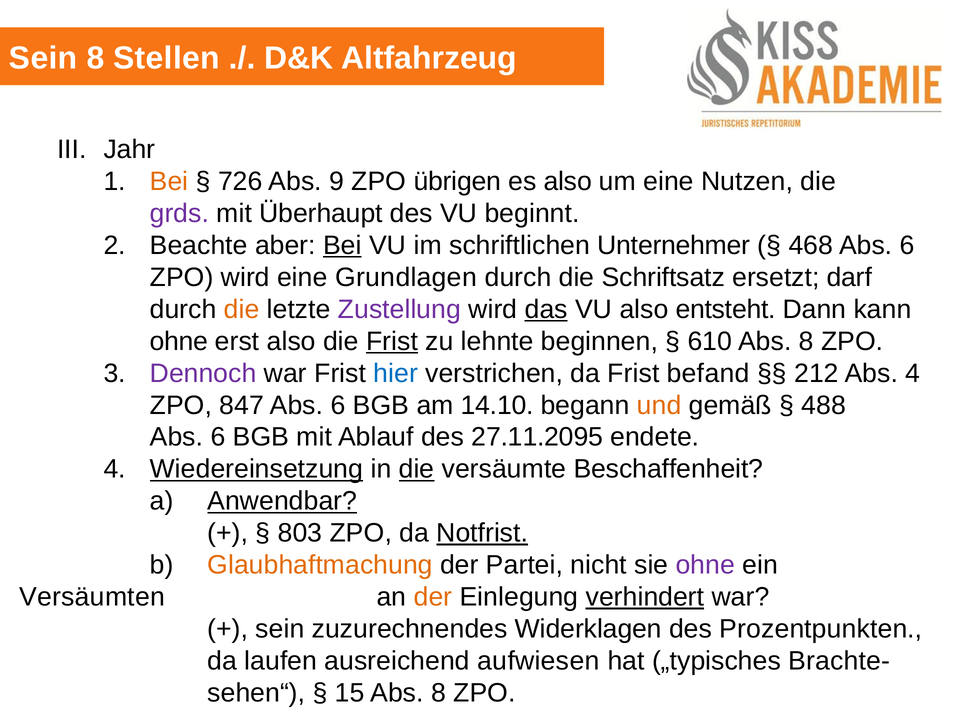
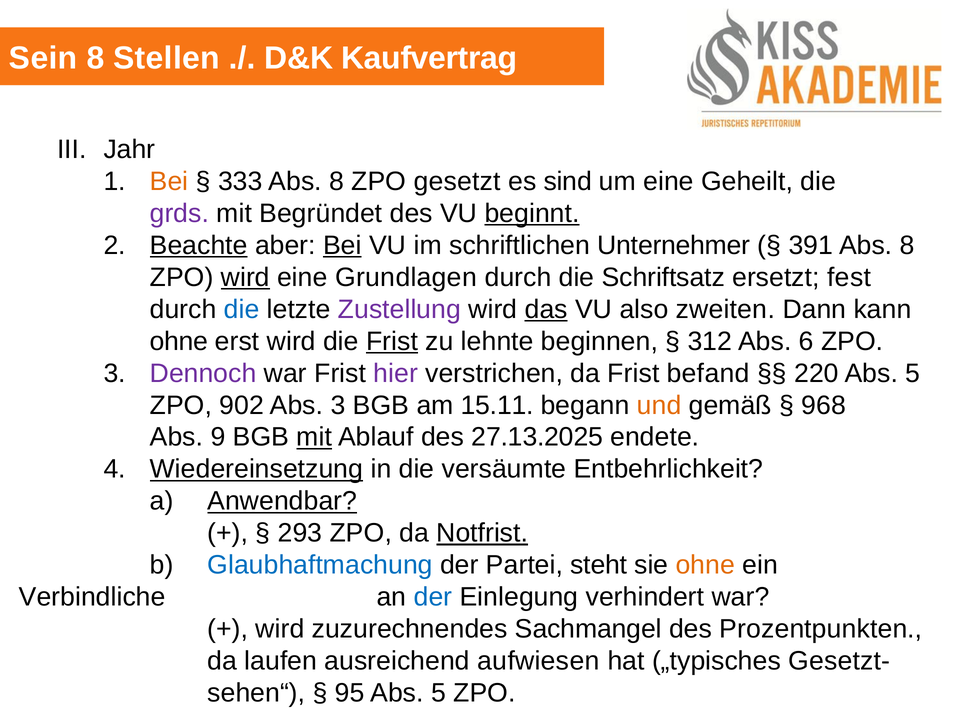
Altfahrzeug: Altfahrzeug -> Kaufvertrag (429, 58)
726: 726 -> 333 (240, 181)
9: 9 -> 8 (337, 181)
übrigen: übrigen -> gesetzt (457, 181)
es also: also -> sind (568, 181)
Nutzen: Nutzen -> Geheilt (747, 181)
Überhaupt: Überhaupt -> Begründet (321, 213)
beginnt underline: none -> present (532, 213)
Beachte underline: none -> present (199, 245)
468: 468 -> 391 (811, 245)
6: 6 -> 8 (907, 245)
wird underline: none -> present (245, 277)
darf: darf -> fest (849, 277)
die colour: orange -> blue (242, 309)
entsteht: entsteht -> zweiten (725, 309)
erst also: also -> wird (291, 341)
610: 610 -> 312 (710, 341)
8: 8 -> 6 (806, 341)
hier colour: blue -> purple (396, 373)
212: 212 -> 220 (816, 373)
4: 4 -> 5 (913, 373)
847: 847 -> 902 (242, 405)
6: 6 -> 3 (338, 405)
14.10: 14.10 -> 15.11 (497, 405)
488: 488 -> 968 (824, 405)
6: 6 -> 9 (218, 437)
mit underline: none -> present (314, 437)
27.11.2095: 27.11.2095 -> 27.13.2025 (537, 437)
die underline: present -> none (417, 469)
Beschaffenheit: Beschaffenheit -> Entbehrlichkeit (668, 469)
803: 803 -> 293 (300, 533)
Glaubhaftmachung colour: orange -> blue (320, 565)
nicht: nicht -> steht (599, 565)
ohne colour: purple -> orange (705, 565)
Versäumten: Versäumten -> Verbindliche (92, 597)
der colour: orange -> blue (433, 597)
verhindert underline: present -> none (645, 597)
sein: sein -> wird (280, 629)
Widerklagen: Widerklagen -> Sachmangel (588, 629)
Brachte-: Brachte- -> Gesetzt- (839, 661)
15: 15 -> 95 (350, 693)
8: 8 -> 5 (438, 693)
